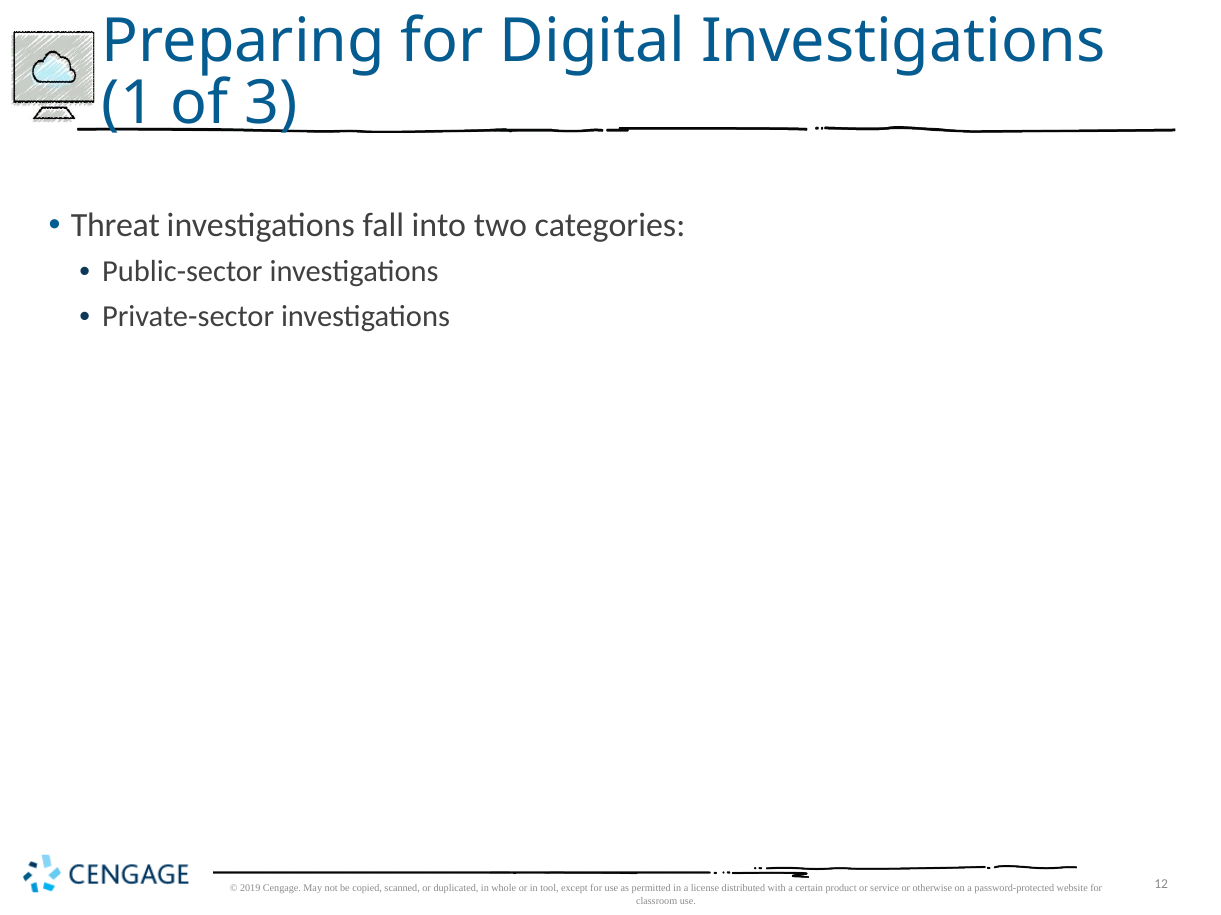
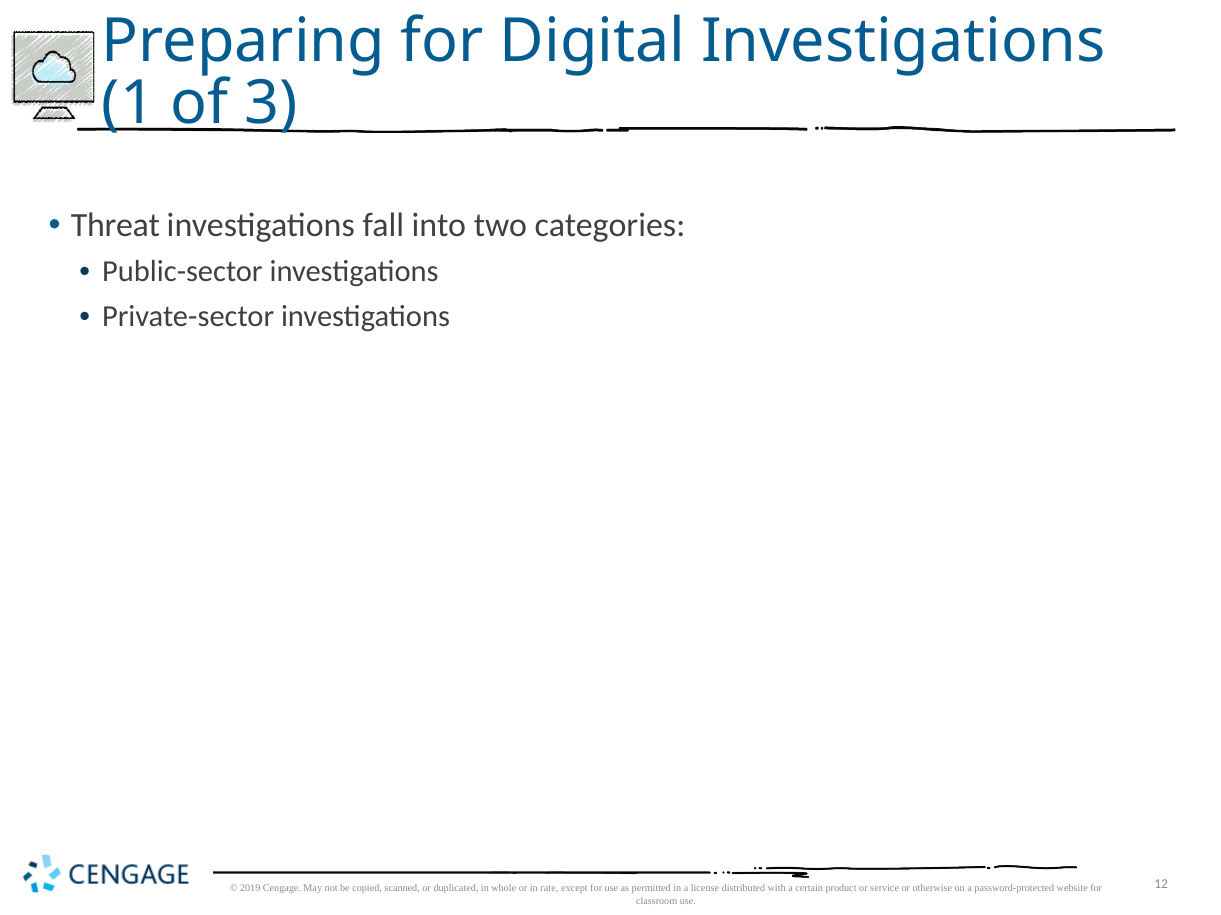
tool: tool -> rate (549, 889)
